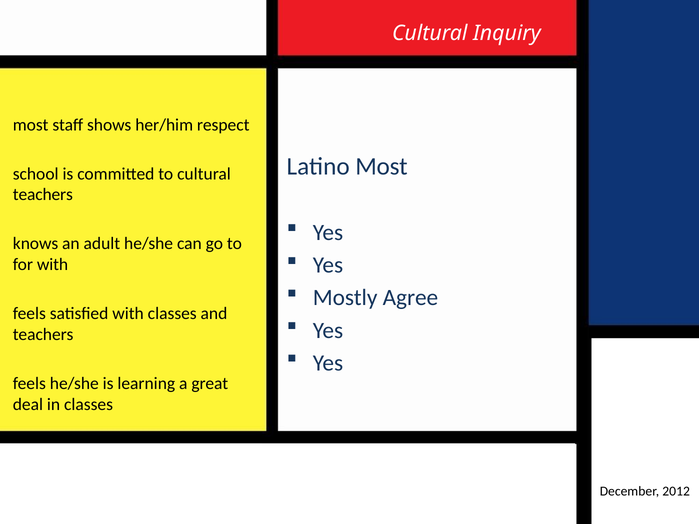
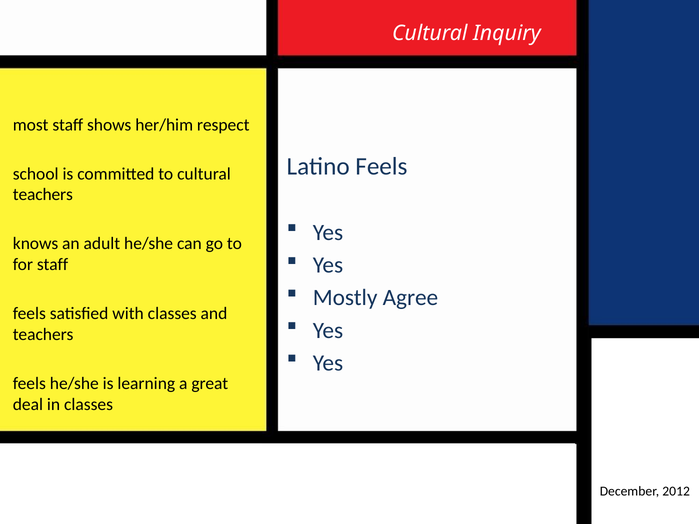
Latino Most: Most -> Feels (381, 166)
for with: with -> staff (52, 265)
